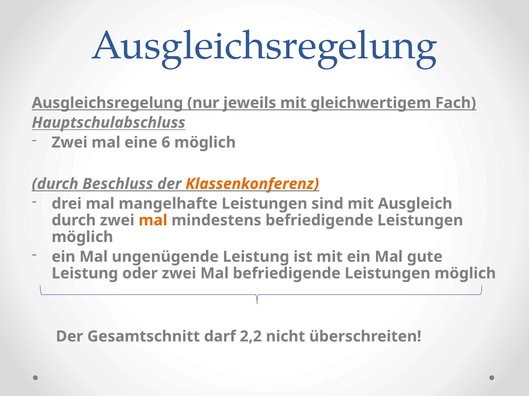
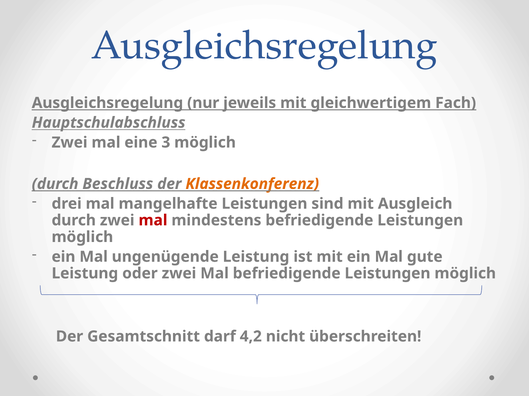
6: 6 -> 3 (166, 143)
mal colour: orange -> red (153, 221)
2,2: 2,2 -> 4,2 (251, 337)
